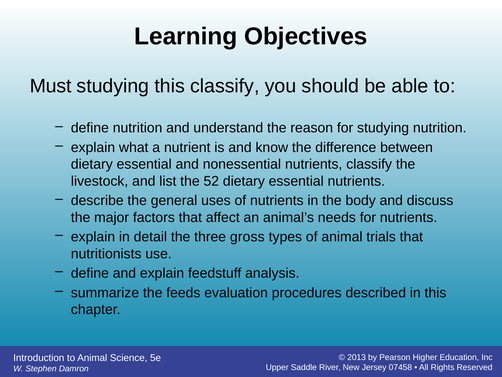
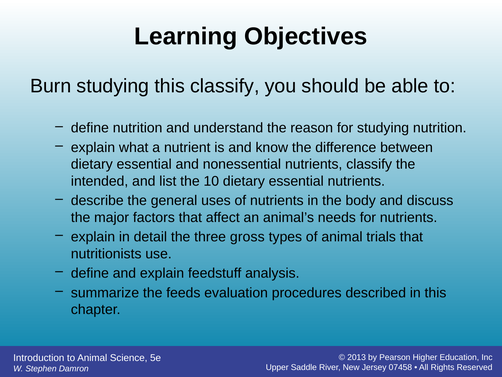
Must: Must -> Burn (51, 86)
livestock: livestock -> intended (100, 181)
52: 52 -> 10 (211, 181)
